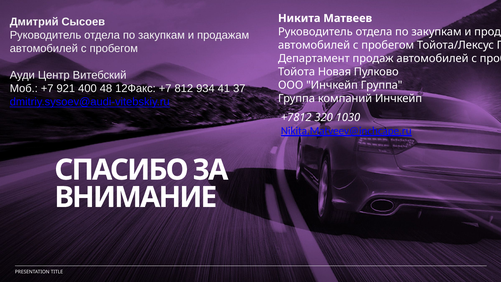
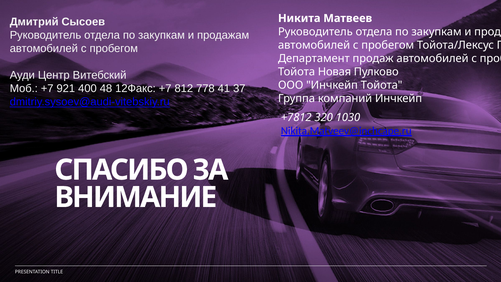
Инчкейп Группа: Группа -> Тойота (382, 85)
934: 934 -> 778 (205, 89)
